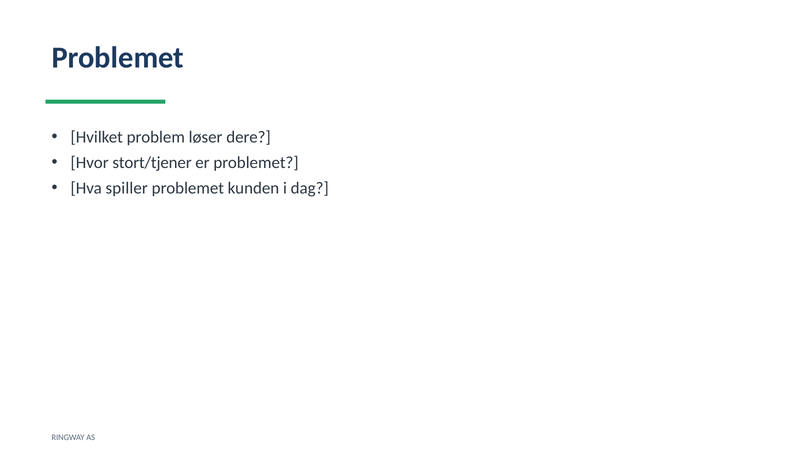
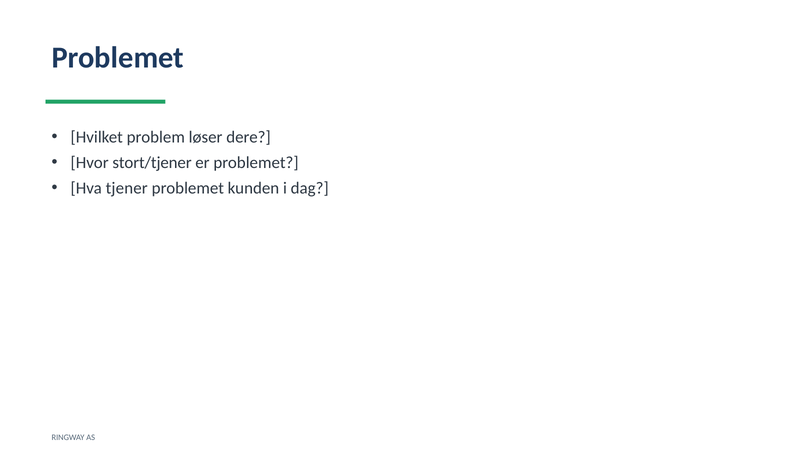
spiller: spiller -> tjener (127, 188)
